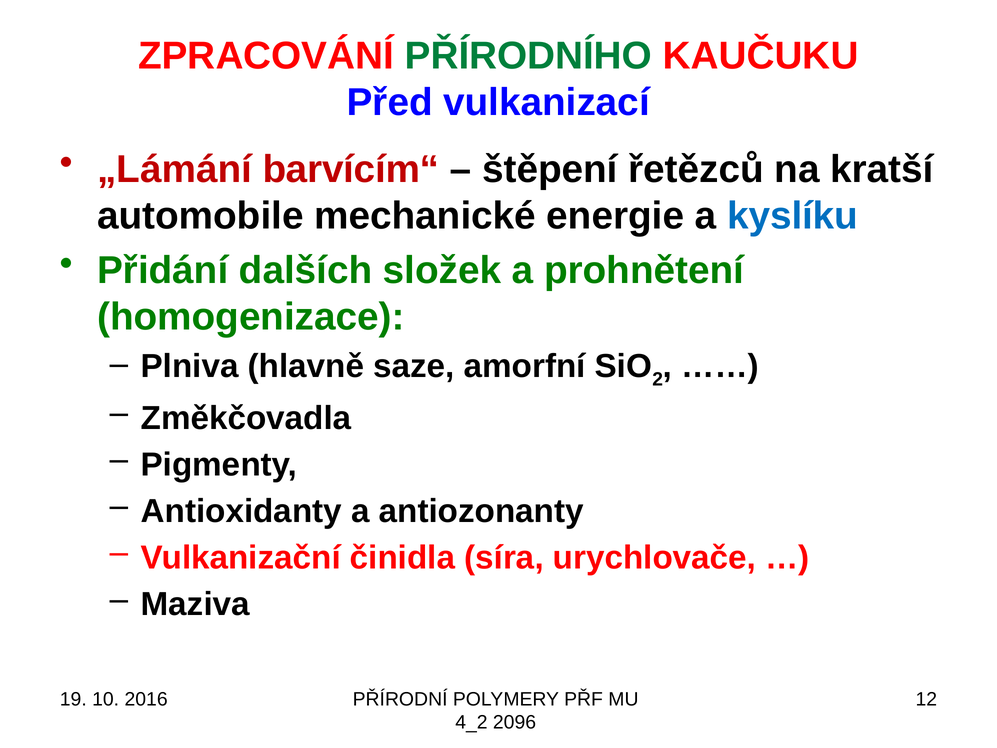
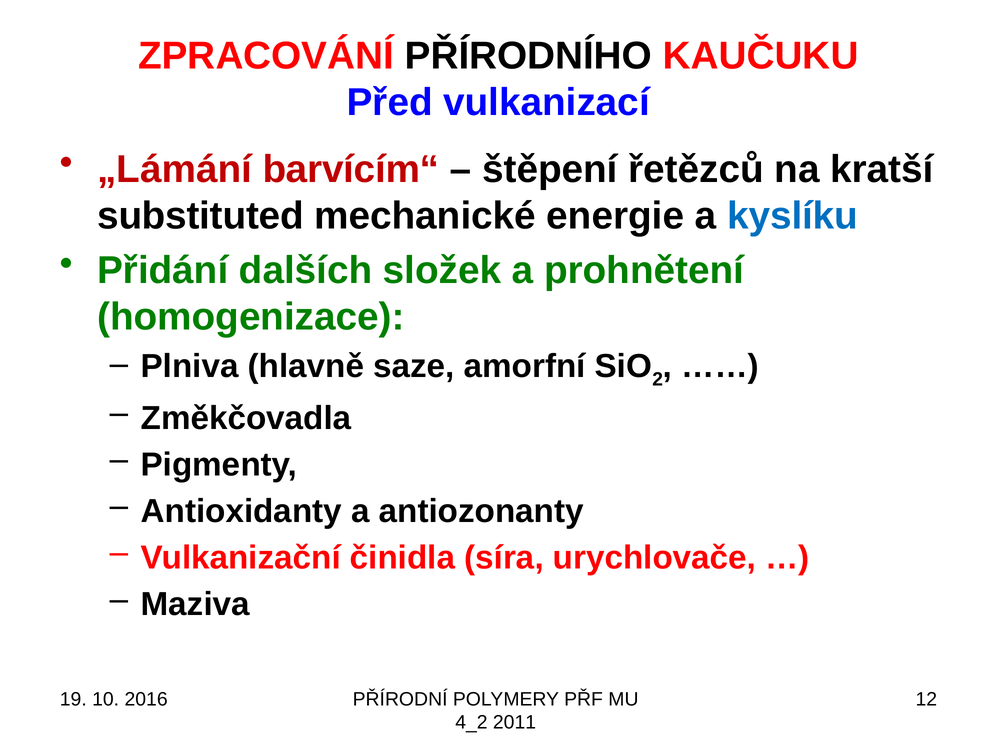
PŘÍRODNÍHO colour: green -> black (528, 56)
automobile: automobile -> substituted (200, 216)
2096: 2096 -> 2011 (515, 722)
